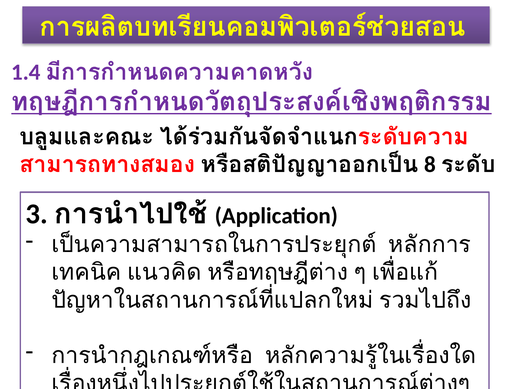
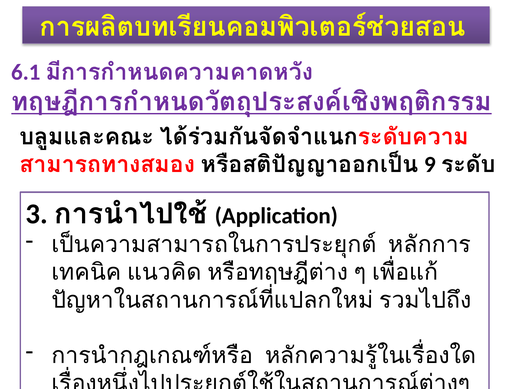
1.4: 1.4 -> 6.1 (26, 72)
8: 8 -> 9 (430, 165)
